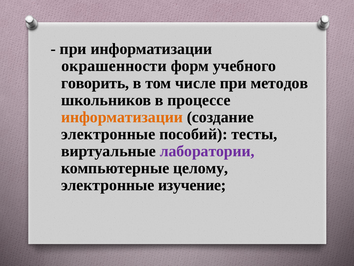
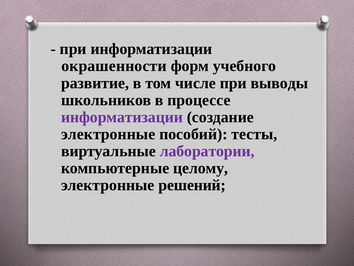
говорить: говорить -> развитие (95, 83)
методов: методов -> выводы (279, 83)
информатизации colour: orange -> purple (122, 117)
изучение: изучение -> решений (192, 185)
